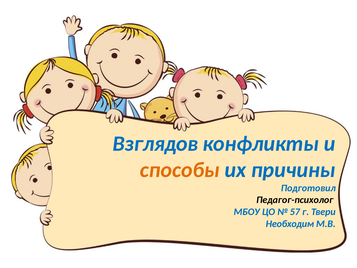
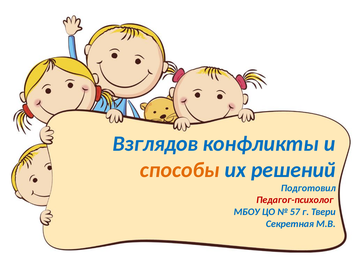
причины: причины -> решений (293, 170)
Педагог-психолог colour: black -> red (295, 200)
Необходим: Необходим -> Секретная (290, 224)
